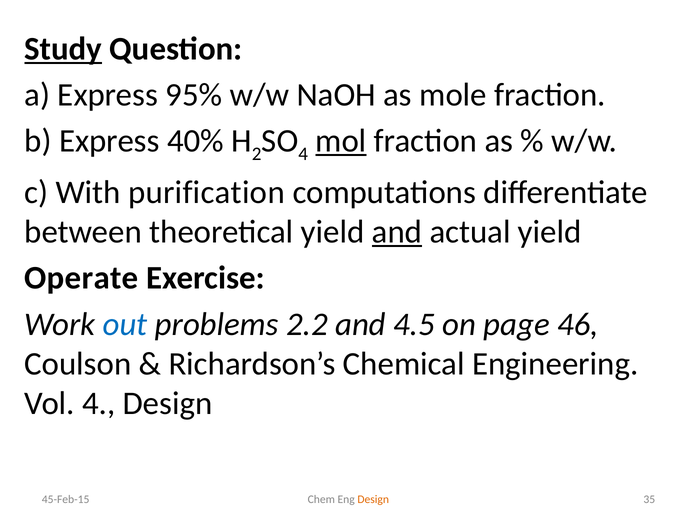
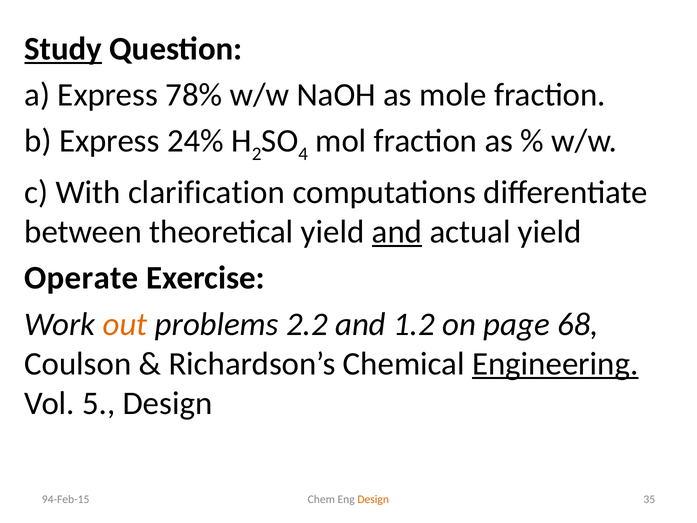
95%: 95% -> 78% (194, 95)
40%: 40% -> 24% (195, 141)
mol underline: present -> none (341, 141)
purification: purification -> clarification (207, 192)
out colour: blue -> orange (125, 324)
4.5: 4.5 -> 1.2 (414, 324)
46: 46 -> 68 (578, 324)
Engineering underline: none -> present (555, 364)
Vol 4: 4 -> 5 (99, 403)
45-Feb-15: 45-Feb-15 -> 94-Feb-15 (66, 499)
